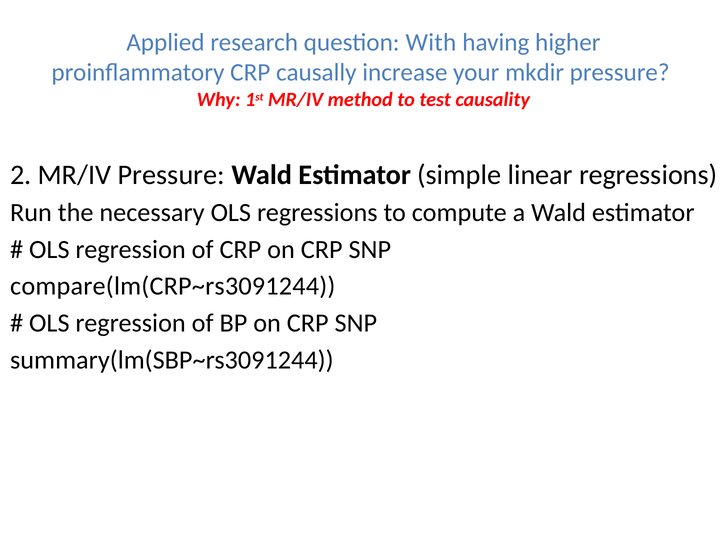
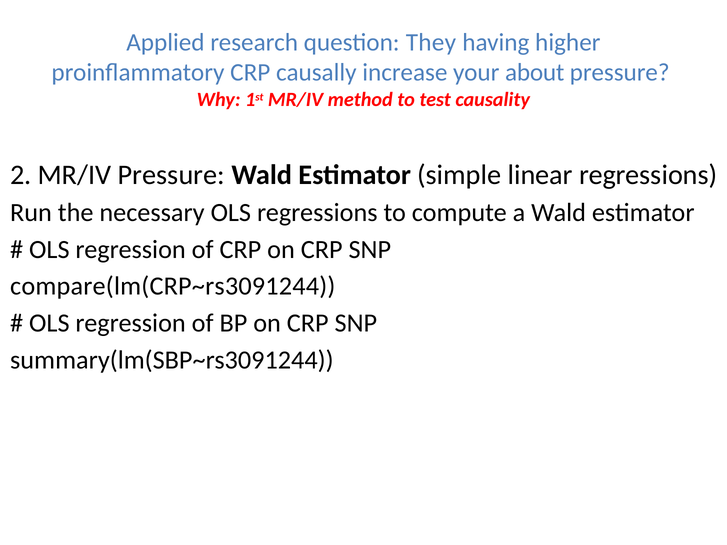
With: With -> They (431, 42)
mkdir: mkdir -> about (535, 73)
